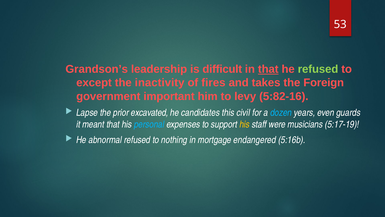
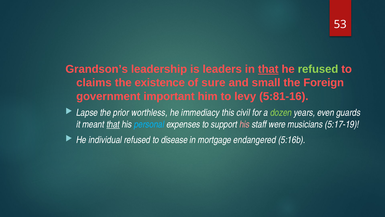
difficult: difficult -> leaders (222, 69)
except: except -> claims (94, 83)
inactivity: inactivity -> existence (160, 83)
fires: fires -> sure (213, 83)
takes: takes -> small (266, 83)
5:82-16: 5:82-16 -> 5:81-16 (284, 96)
excavated: excavated -> worthless (150, 113)
candidates: candidates -> immediacy (200, 113)
dozen colour: light blue -> light green (281, 113)
that underline: none -> present (113, 124)
his colour: yellow -> pink (245, 124)
abnormal: abnormal -> individual (105, 140)
nothing: nothing -> disease (174, 140)
